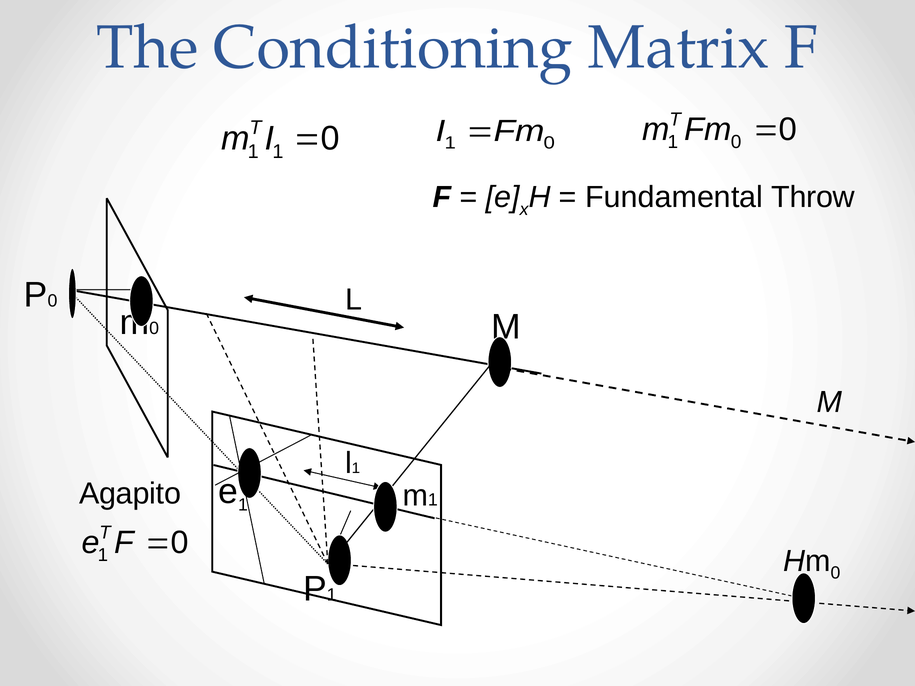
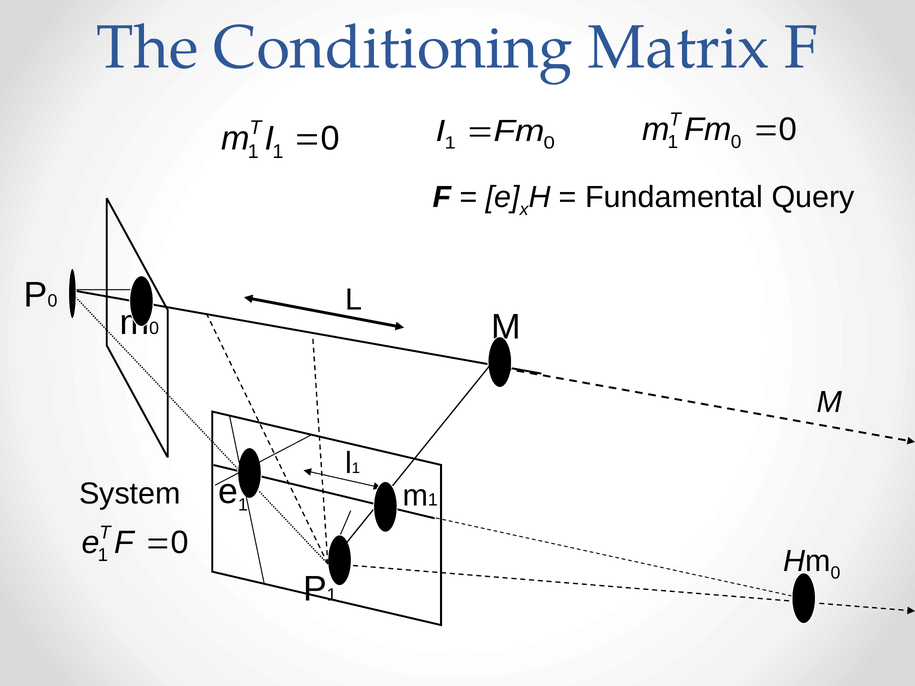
Throw: Throw -> Query (813, 197)
Agapito: Agapito -> System (130, 494)
